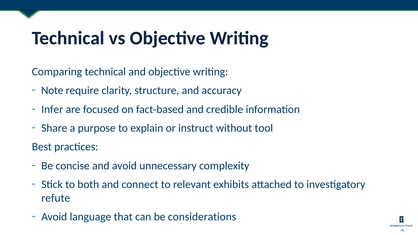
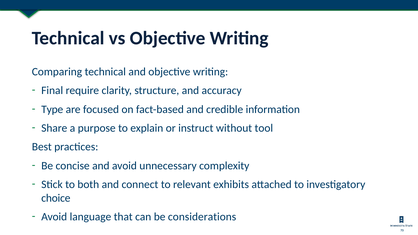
Note: Note -> Final (52, 91)
Infer: Infer -> Type (52, 109)
refute: refute -> choice (56, 198)
